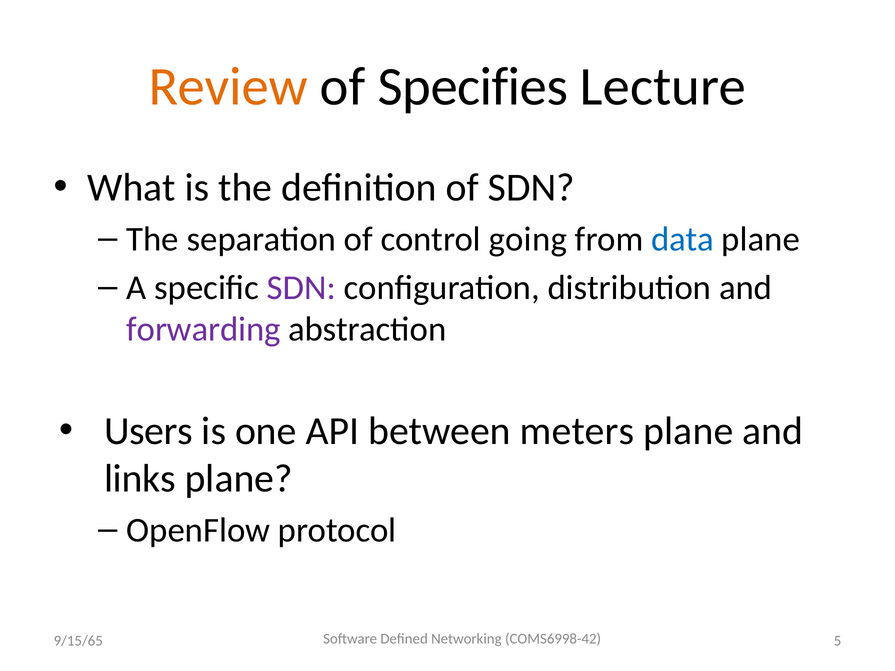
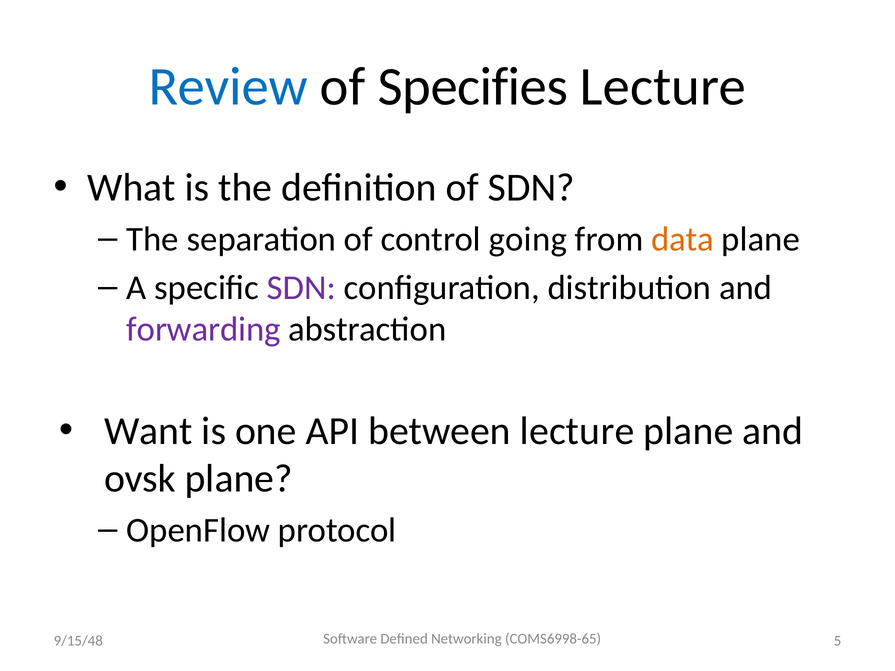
Review colour: orange -> blue (228, 87)
data colour: blue -> orange (683, 239)
Users: Users -> Want (148, 431)
between meters: meters -> lecture (577, 431)
links: links -> ovsk (140, 479)
COMS6998-42: COMS6998-42 -> COMS6998-65 (553, 639)
9/15/65: 9/15/65 -> 9/15/48 (78, 641)
